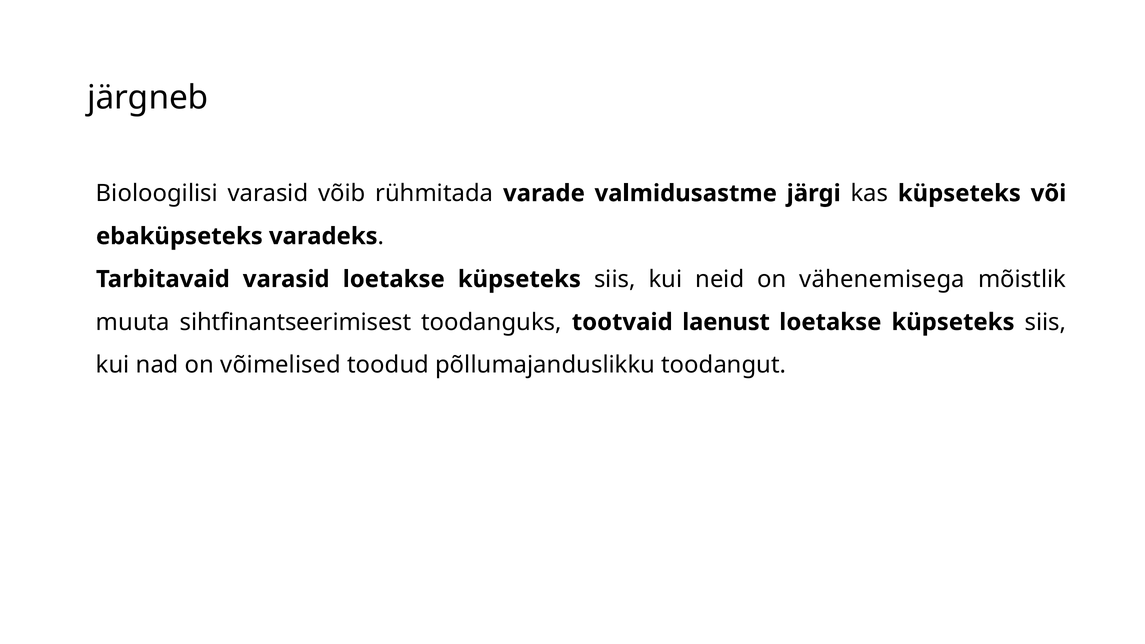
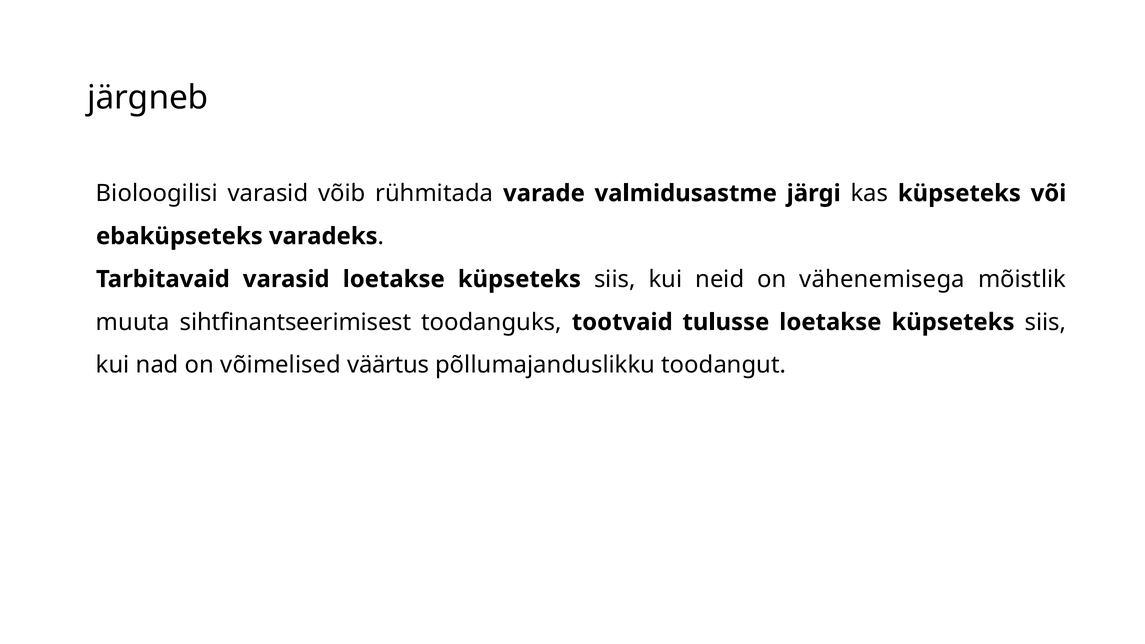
laenust: laenust -> tulusse (726, 322)
toodud: toodud -> väärtus (388, 365)
